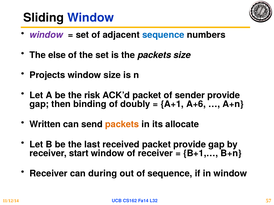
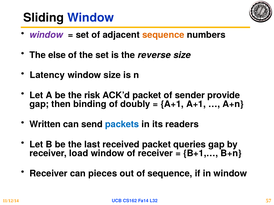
sequence colour: blue -> orange (163, 35)
the packets: packets -> reverse (154, 55)
Projects: Projects -> Latency (47, 75)
A+1 A+6: A+6 -> A+1 (196, 104)
packets colour: orange -> blue (122, 125)
allocate: allocate -> readers (182, 125)
packet provide: provide -> queries (190, 145)
start: start -> load (79, 154)
during: during -> pieces (103, 174)
